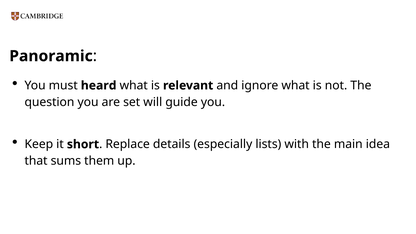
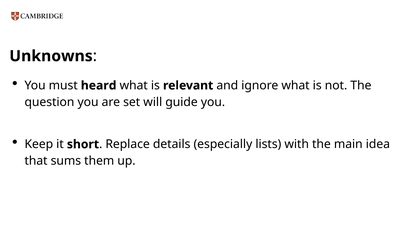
Panoramic: Panoramic -> Unknowns (51, 56)
